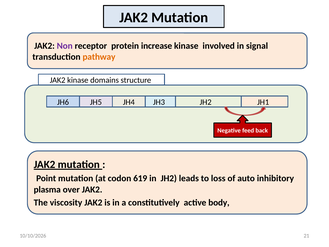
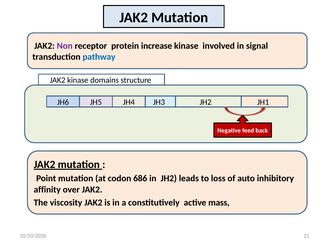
pathway colour: orange -> blue (99, 57)
619: 619 -> 686 (140, 178)
plasma: plasma -> affinity (47, 190)
body: body -> mass (219, 202)
